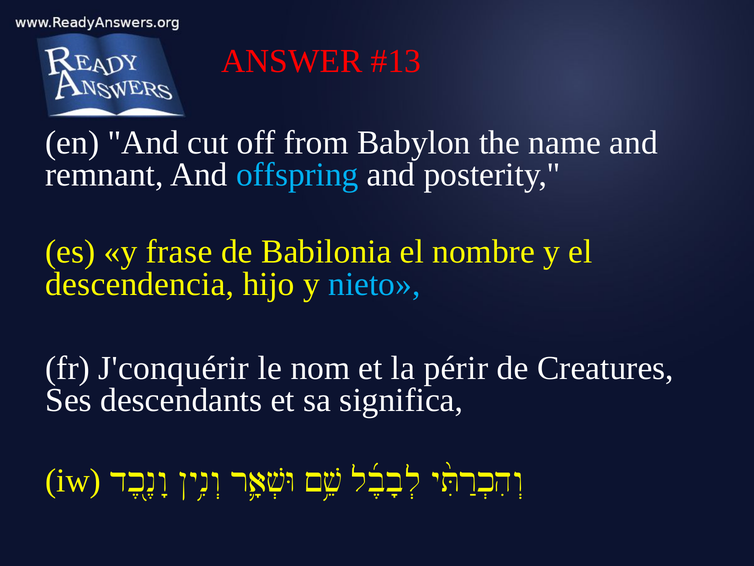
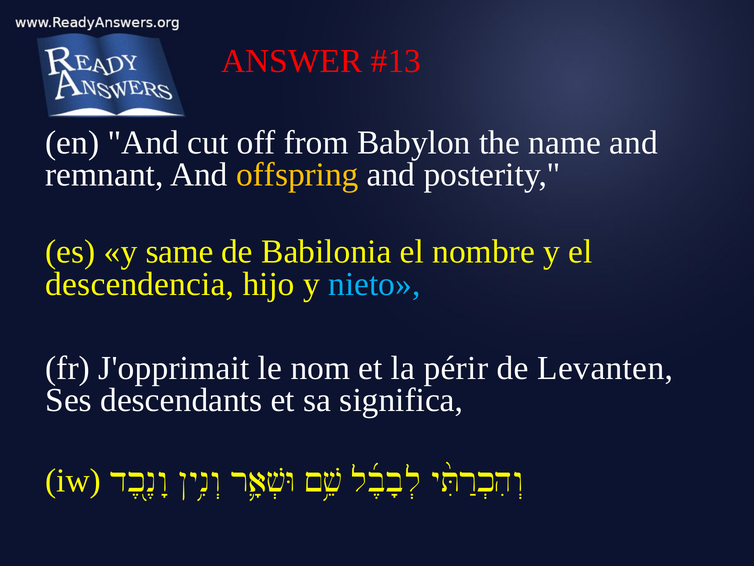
offspring colour: light blue -> yellow (297, 175)
frase: frase -> same (179, 252)
J'conquérir: J'conquérir -> J'opprimait (174, 368)
Creatures: Creatures -> Levanten (605, 368)
